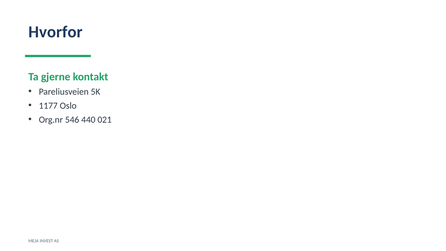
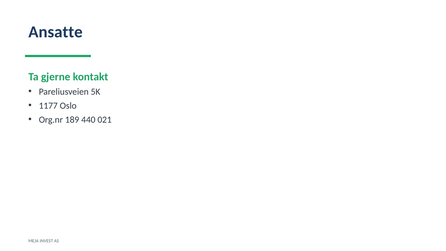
Hvorfor: Hvorfor -> Ansatte (55, 32)
546: 546 -> 189 (72, 120)
